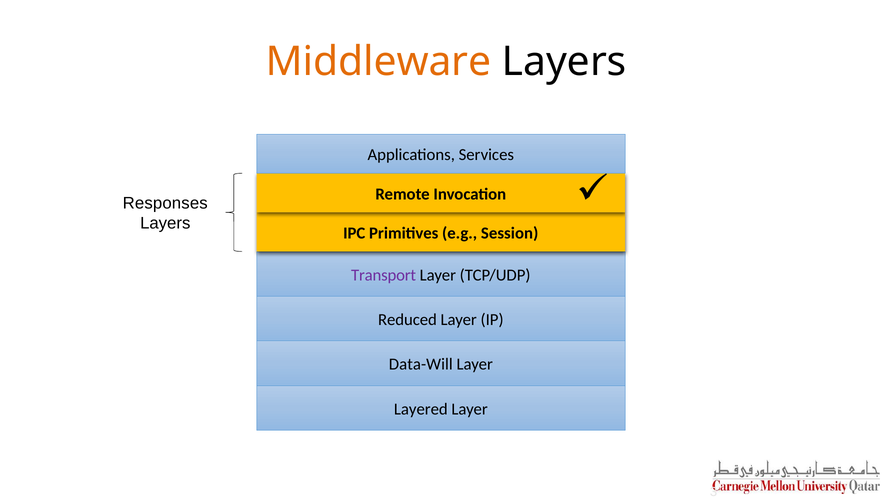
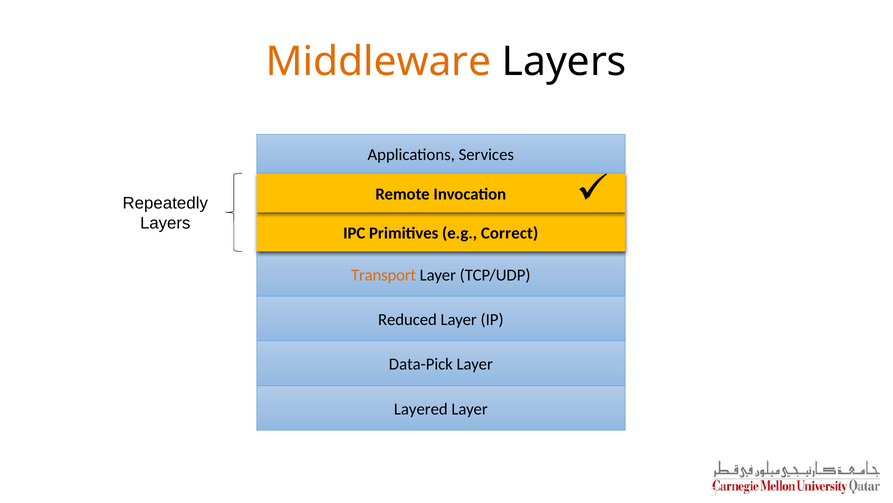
Responses: Responses -> Repeatedly (165, 203)
Session: Session -> Correct (510, 233)
Transport colour: purple -> orange (384, 275)
Data-Will: Data-Will -> Data-Pick (421, 364)
